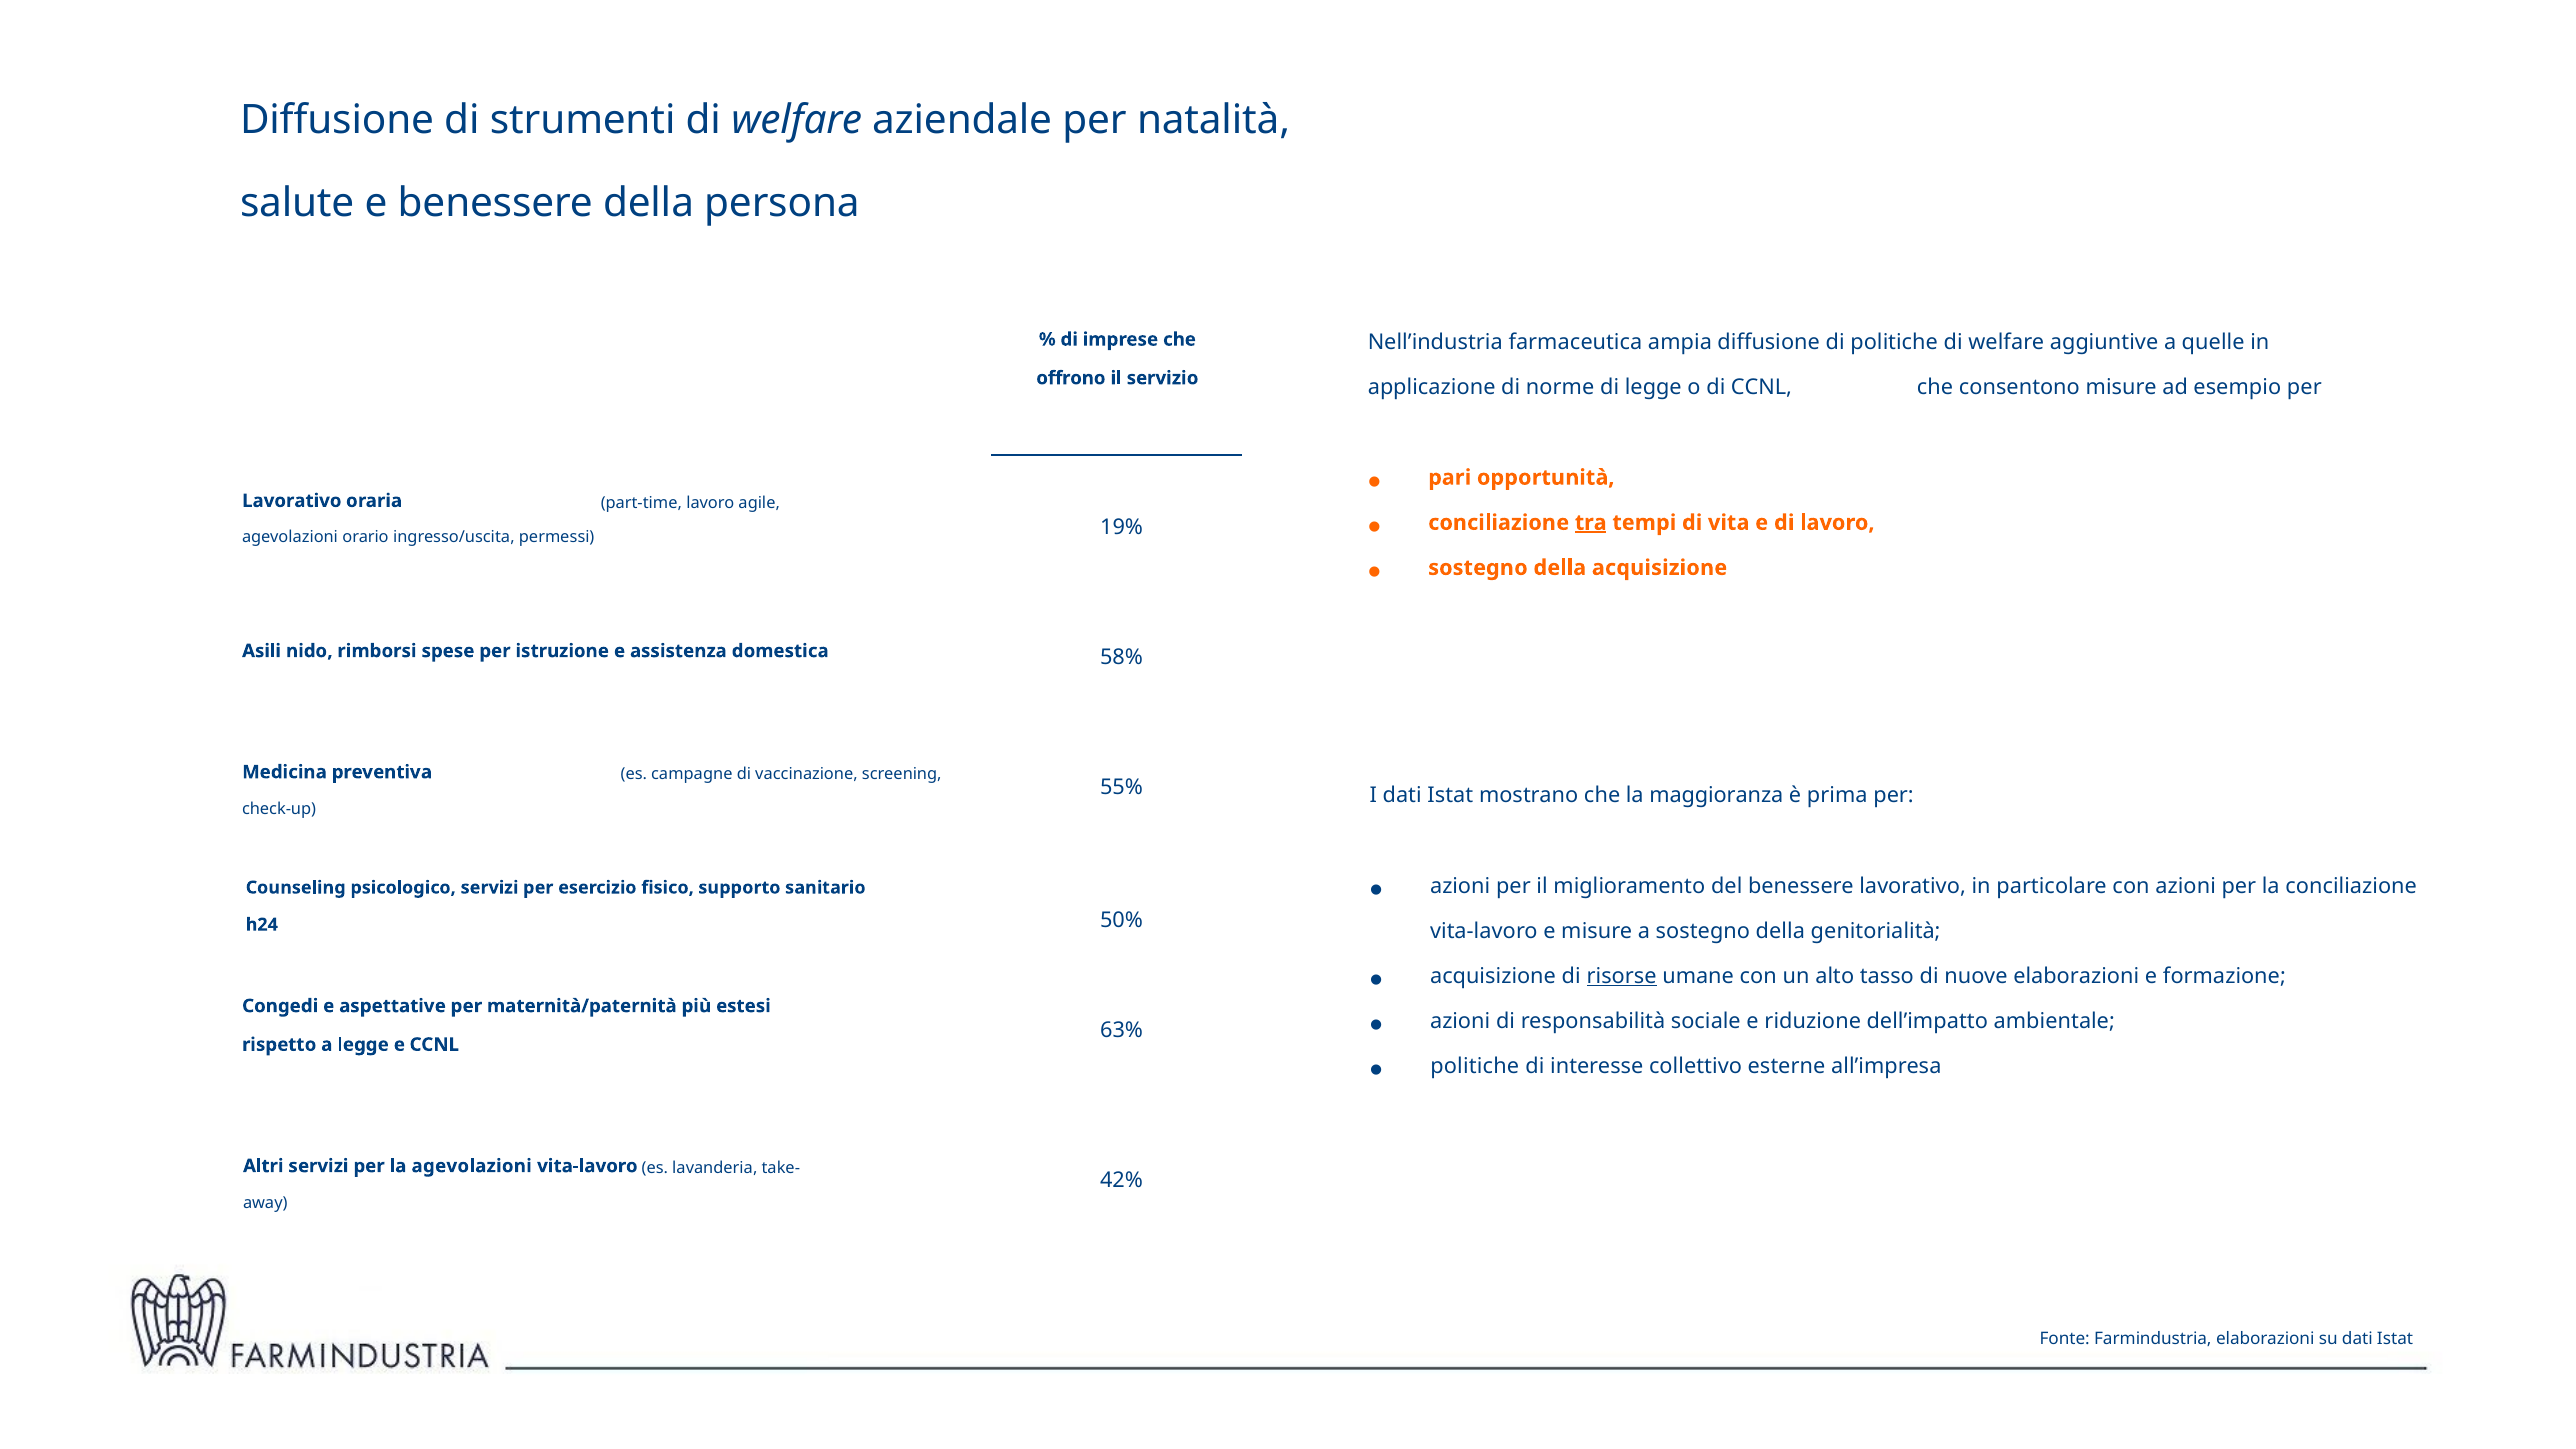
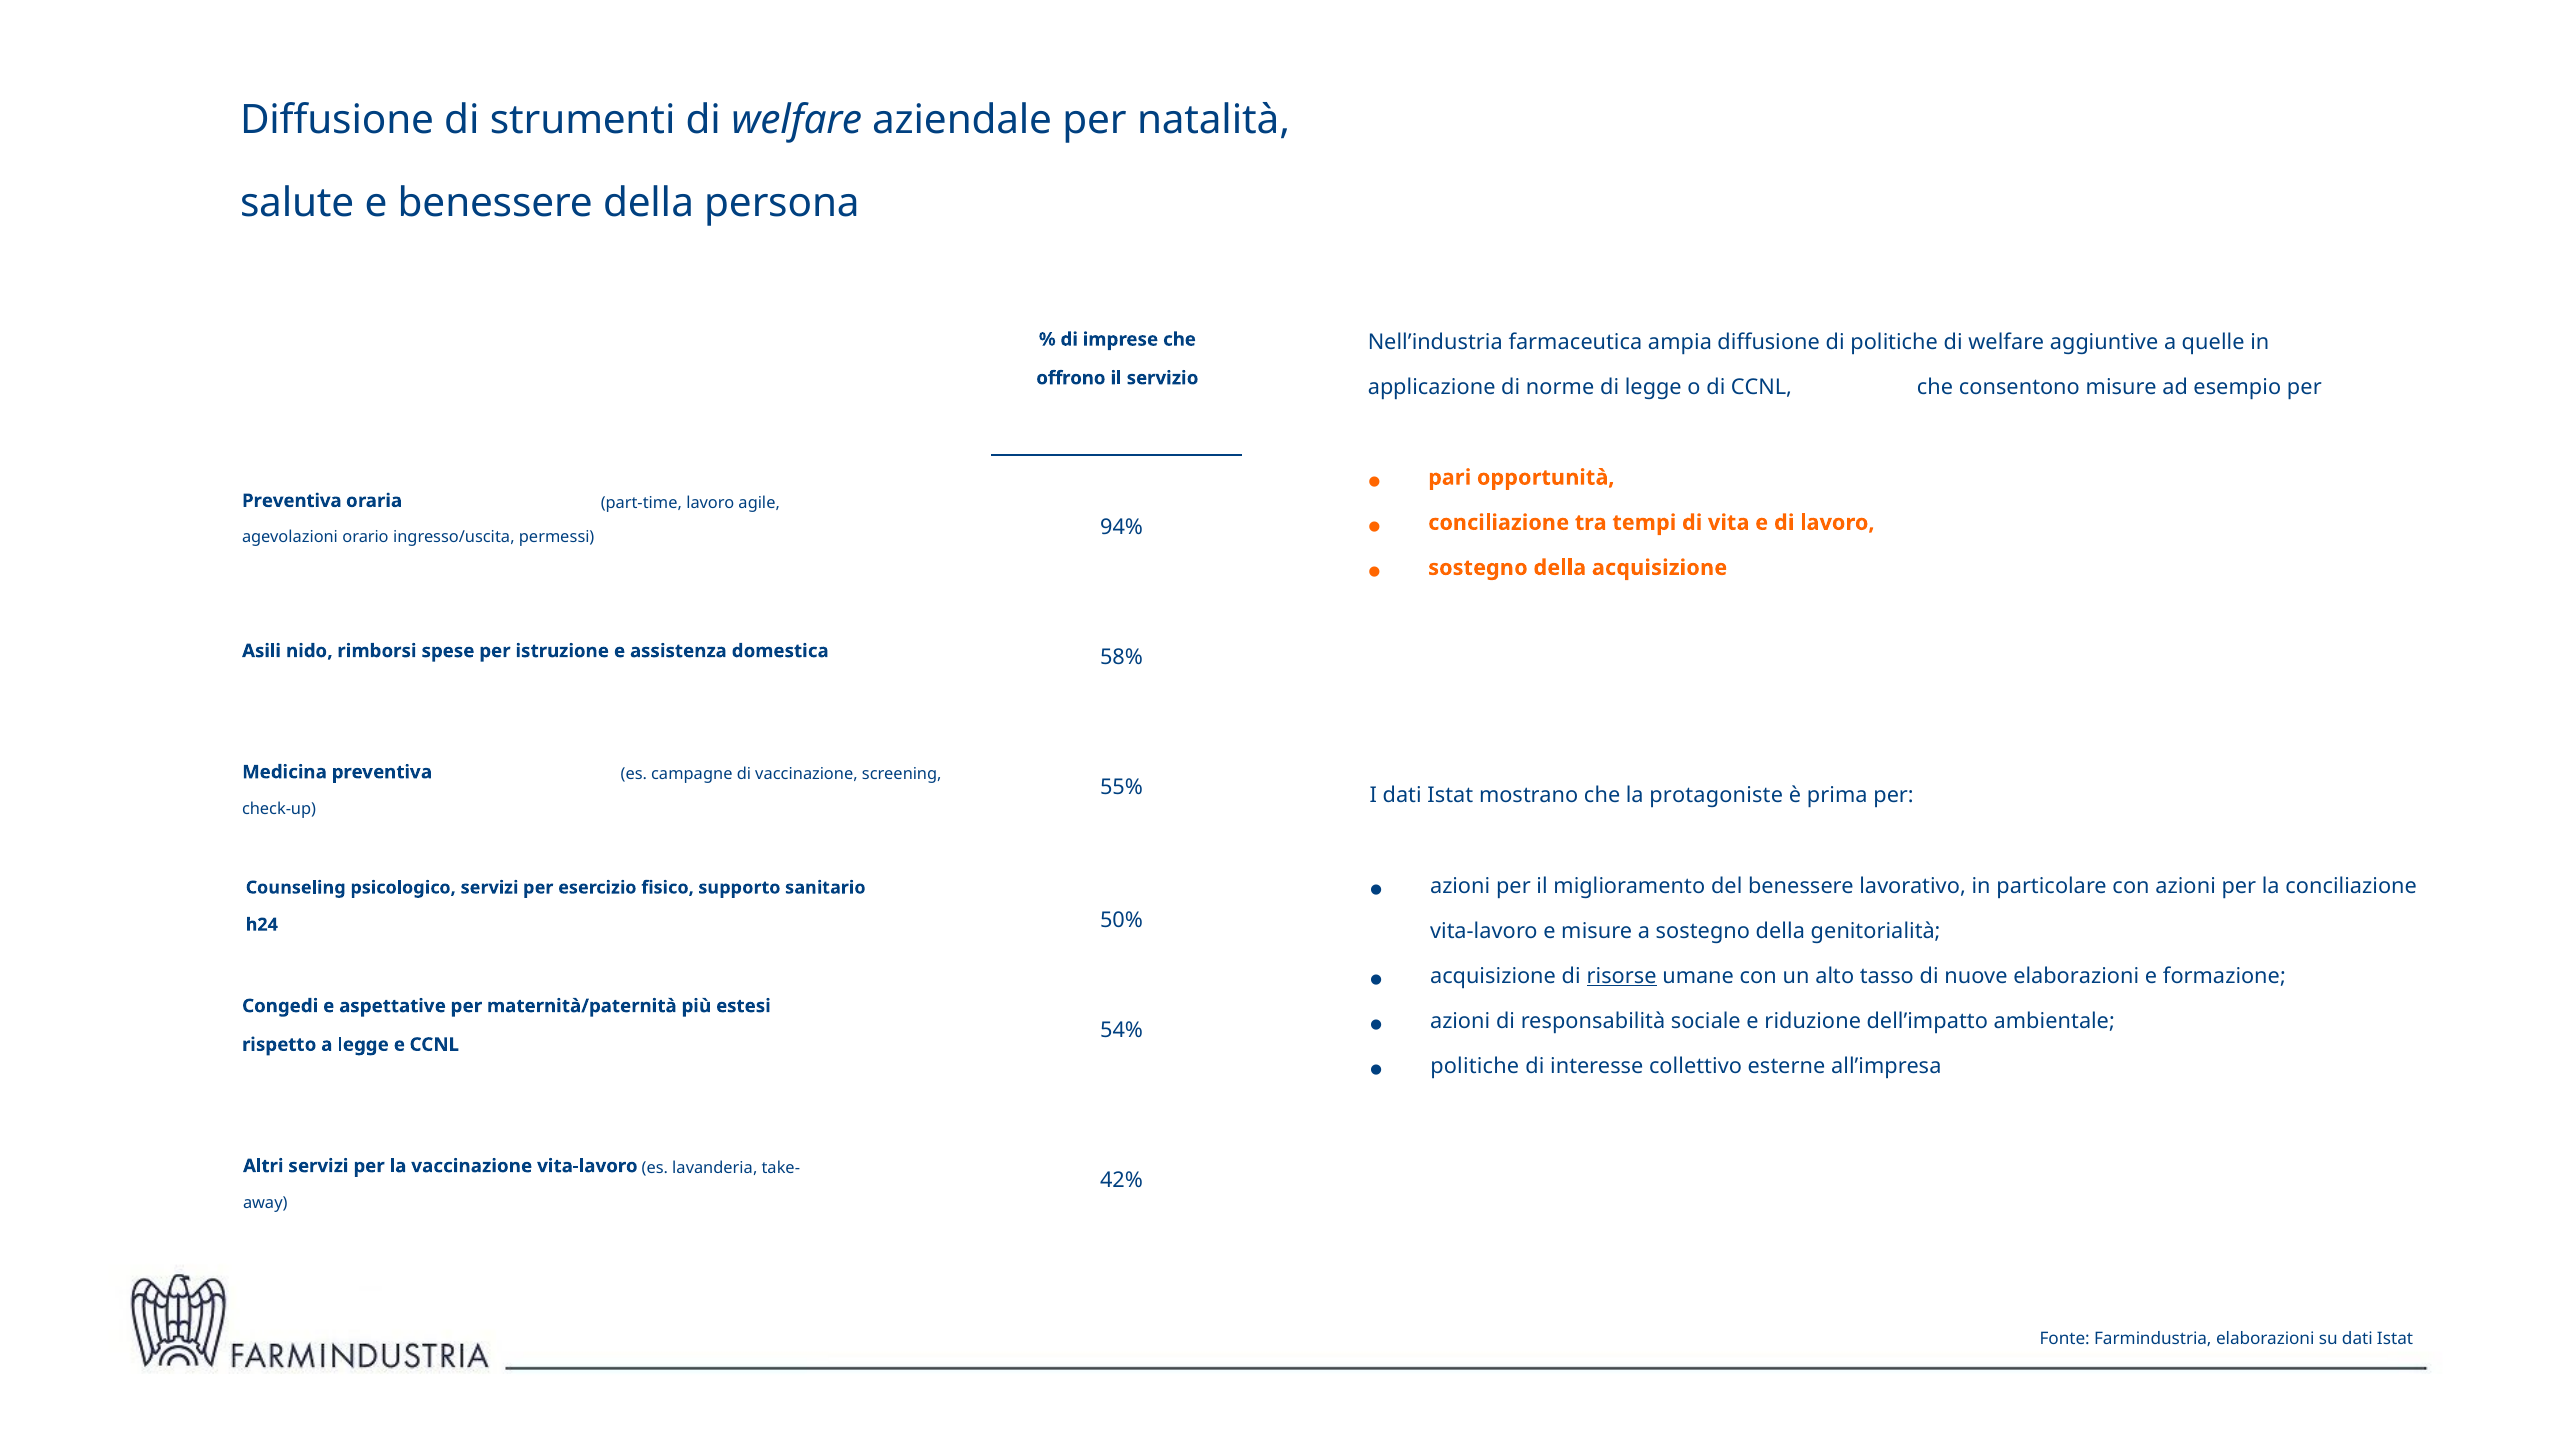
Lavorativo: Lavorativo -> Preventiva (292, 501)
tra underline: present -> none (1591, 523)
19%: 19% -> 94% (1122, 527)
maggioranza: maggioranza -> protagoniste (1716, 796)
63%: 63% -> 54% (1122, 1031)
la agevolazioni: agevolazioni -> vaccinazione (472, 1166)
